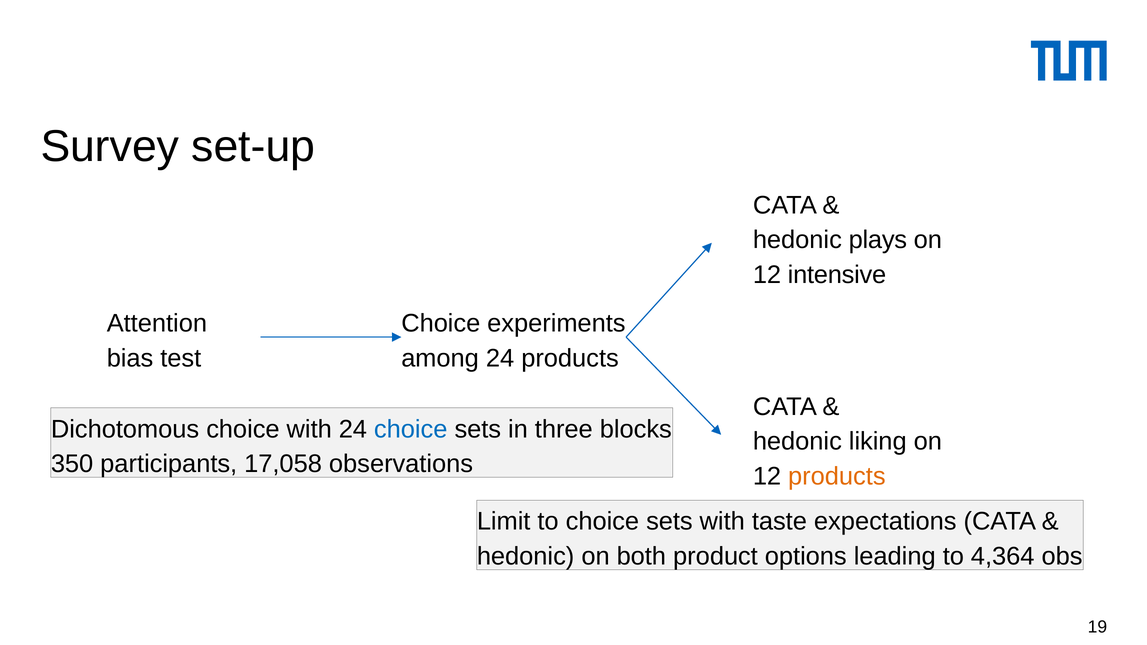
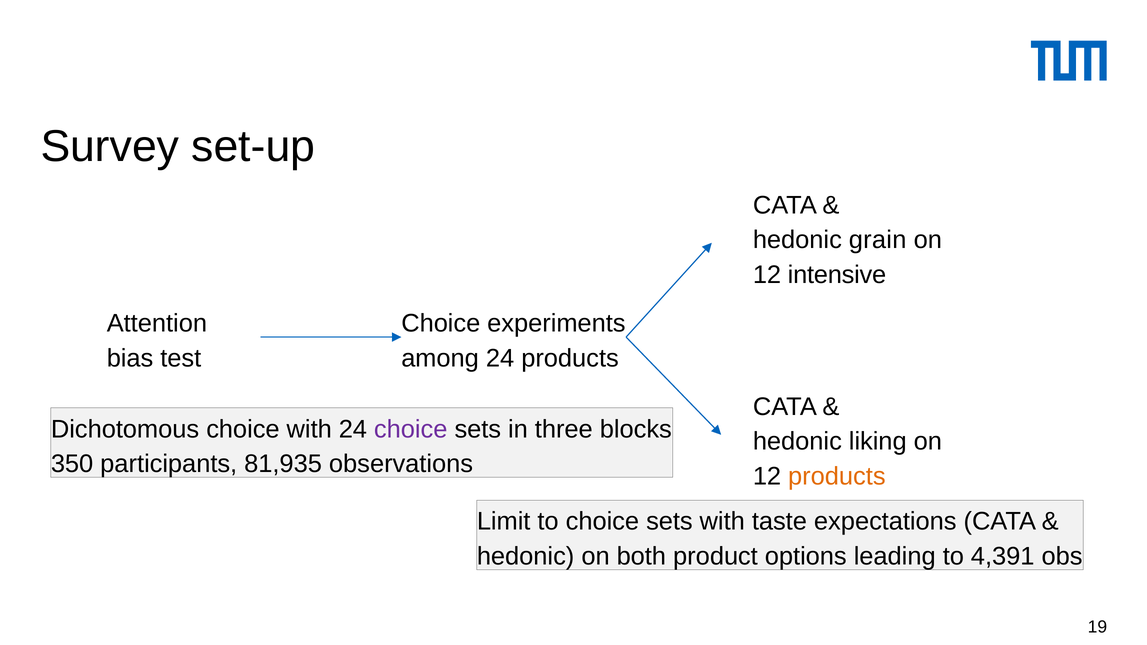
plays: plays -> grain (878, 240)
choice colour: blue -> purple (411, 429)
17,058: 17,058 -> 81,935 (283, 464)
4,364: 4,364 -> 4,391 (1003, 557)
